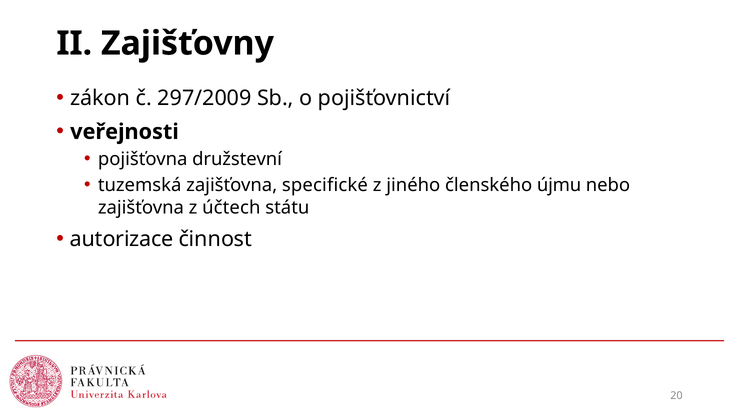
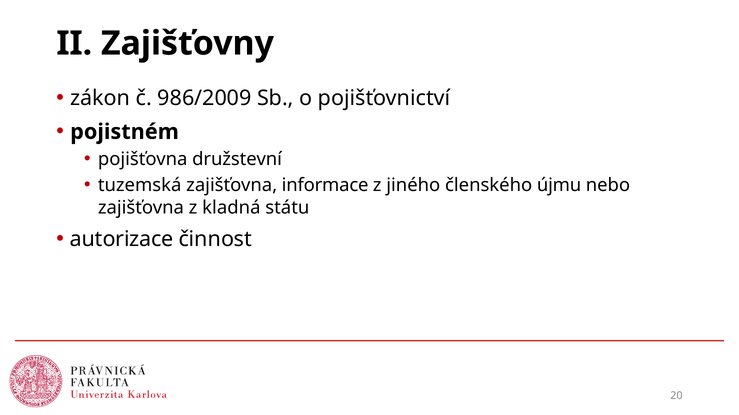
297/2009: 297/2009 -> 986/2009 (205, 98)
veřejnosti: veřejnosti -> pojistném (125, 132)
specifické: specifické -> informace (325, 186)
účtech: účtech -> kladná (231, 208)
